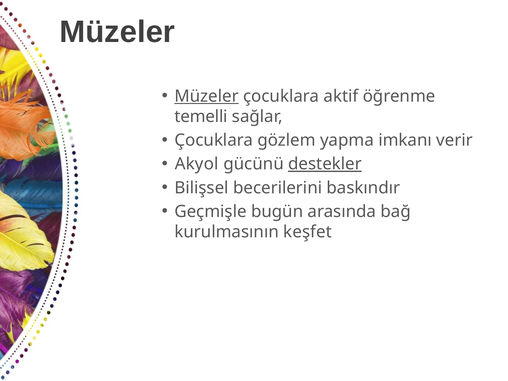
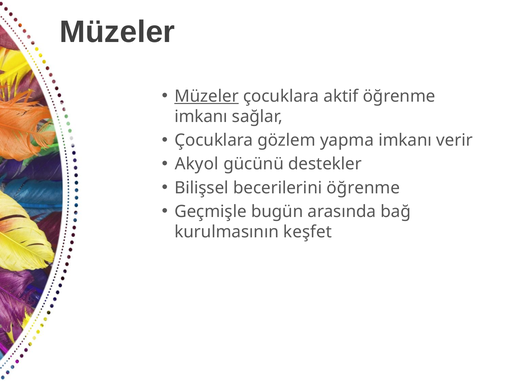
temelli: temelli -> imkanı (201, 117)
destekler underline: present -> none (325, 164)
becerilerini baskındır: baskındır -> öğrenme (363, 188)
